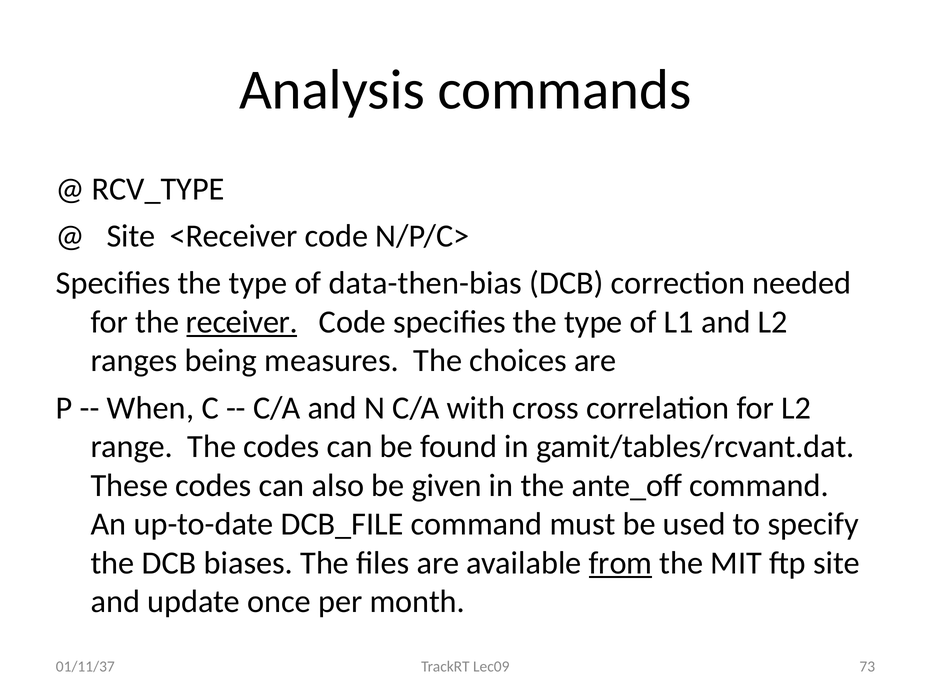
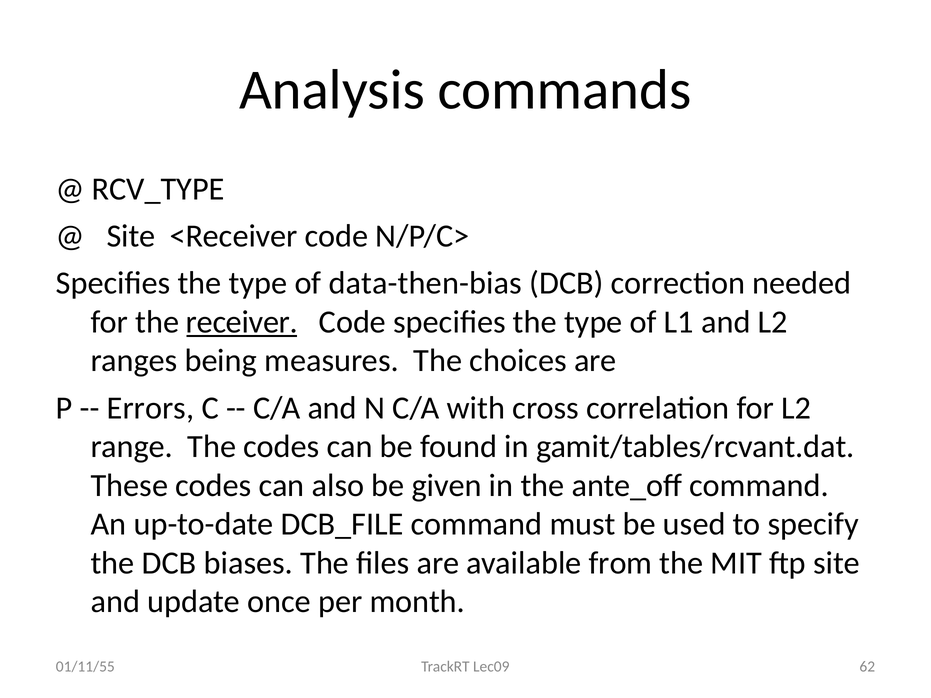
When: When -> Errors (150, 408)
from underline: present -> none (621, 563)
73: 73 -> 62 (867, 667)
01/11/37: 01/11/37 -> 01/11/55 (85, 667)
